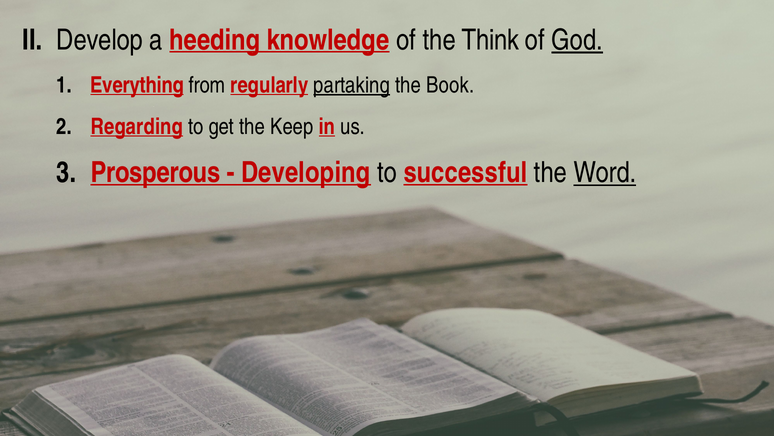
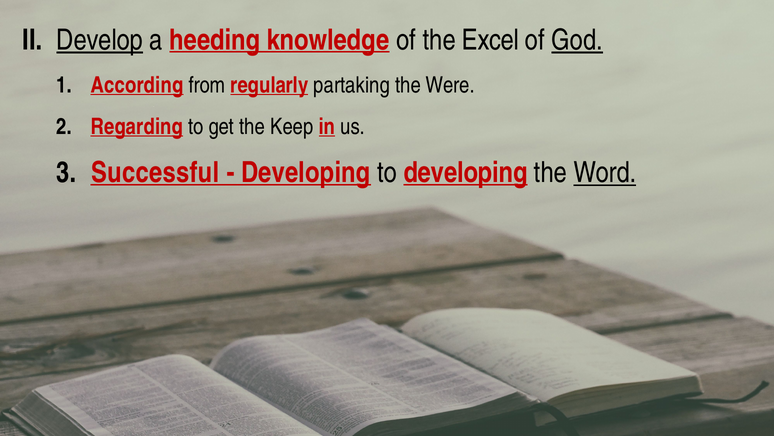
Develop underline: none -> present (100, 40)
Think: Think -> Excel (490, 40)
Everything: Everything -> According (137, 85)
partaking underline: present -> none (352, 85)
Book: Book -> Were (450, 85)
Prosperous: Prosperous -> Successful (155, 173)
to successful: successful -> developing (466, 173)
